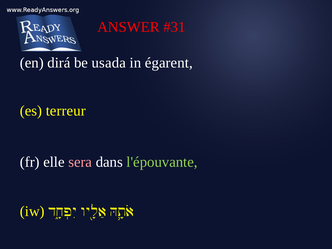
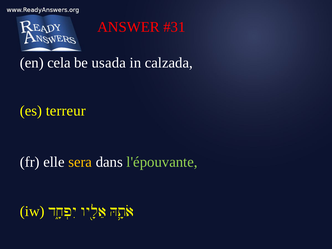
dirá: dirá -> cela (59, 63)
égarent: égarent -> calzada (169, 63)
sera colour: pink -> yellow (80, 162)
